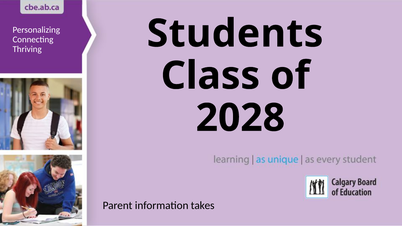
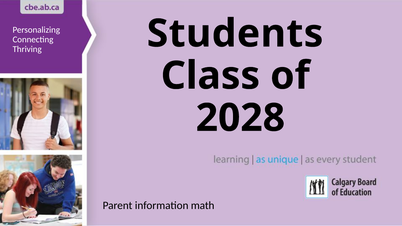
takes: takes -> math (203, 206)
